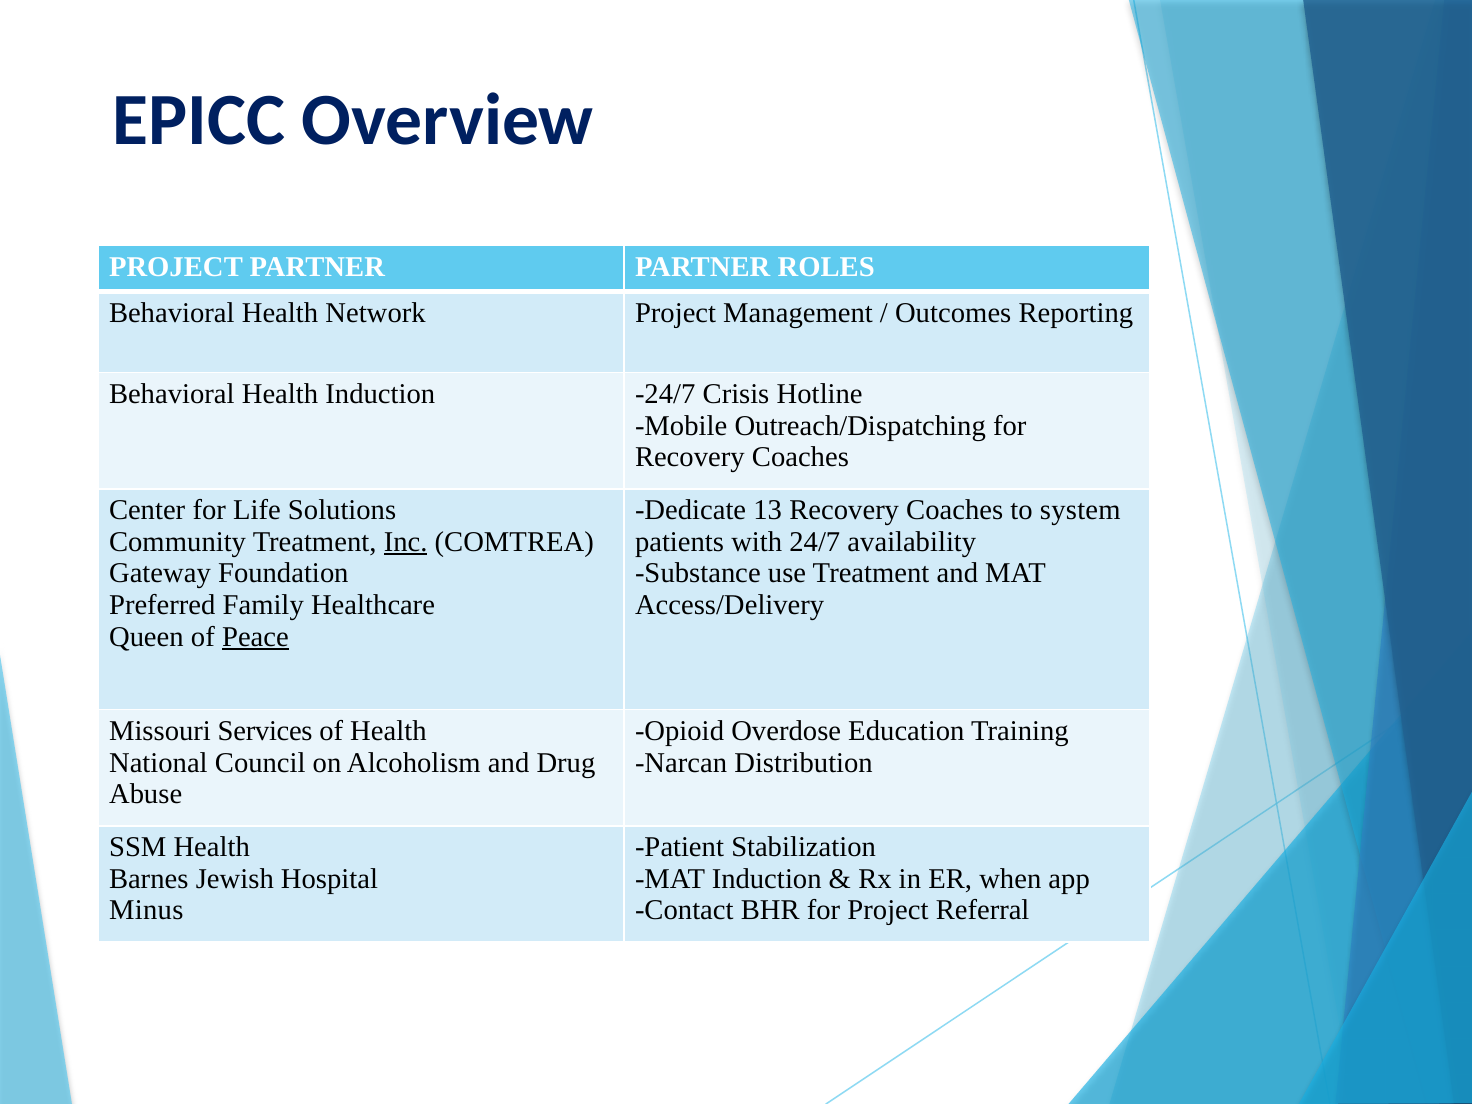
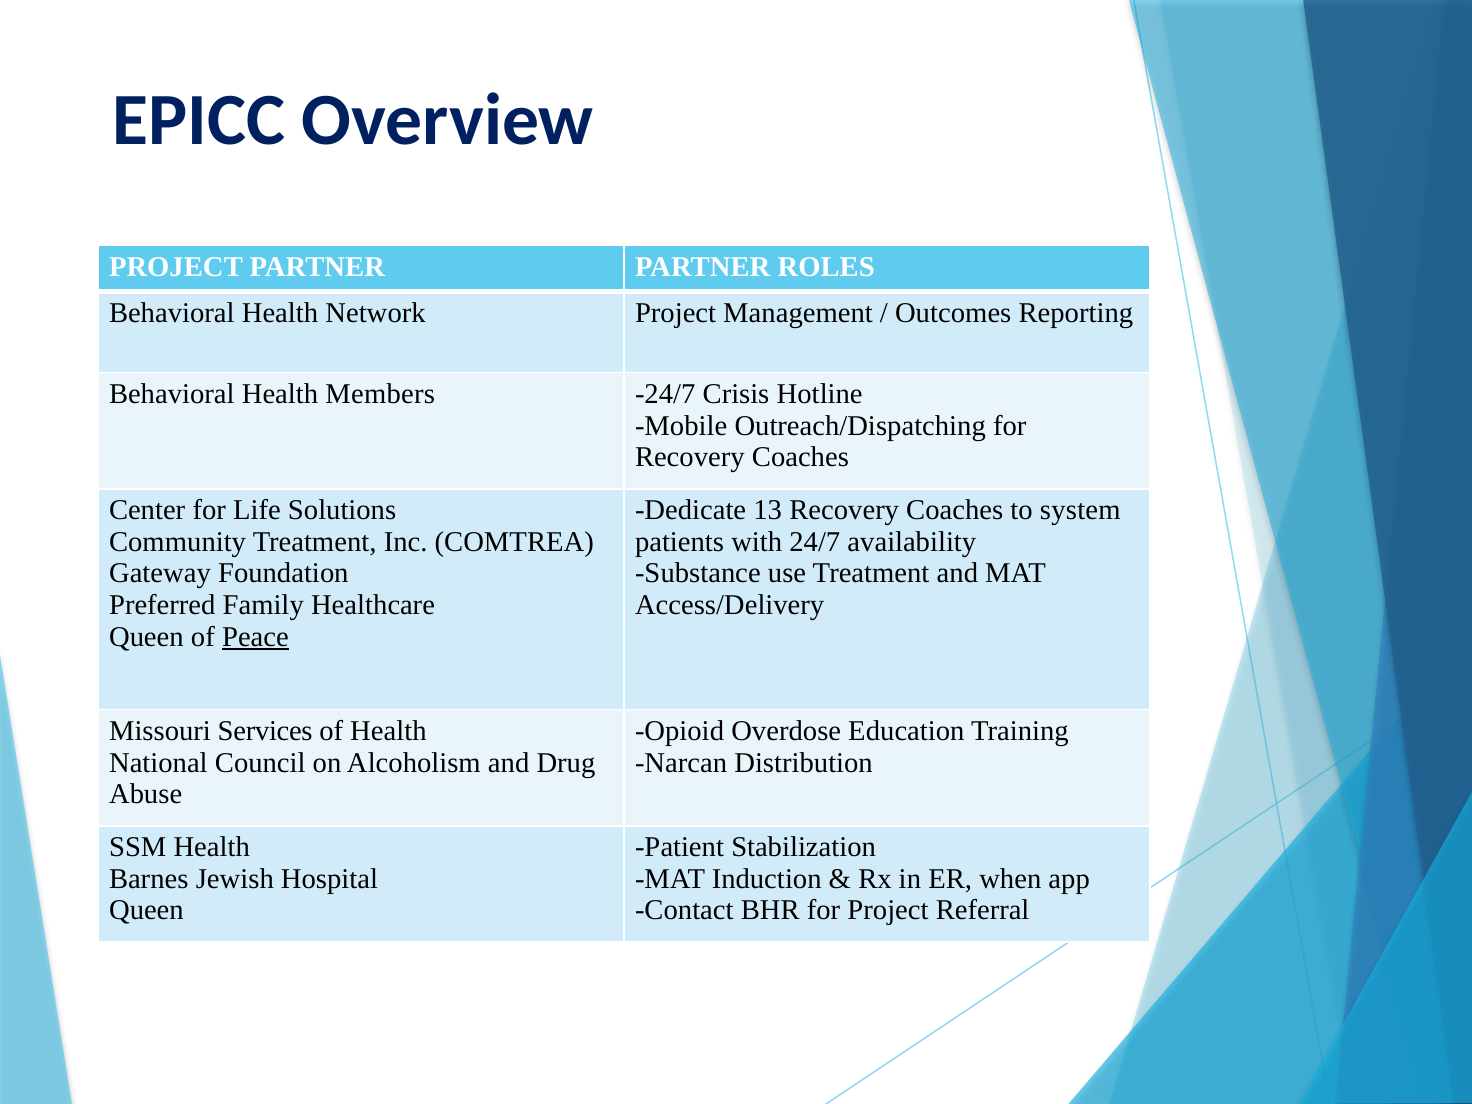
Health Induction: Induction -> Members (380, 394)
Inc underline: present -> none (406, 542)
Minus: Minus -> Queen (146, 910)
